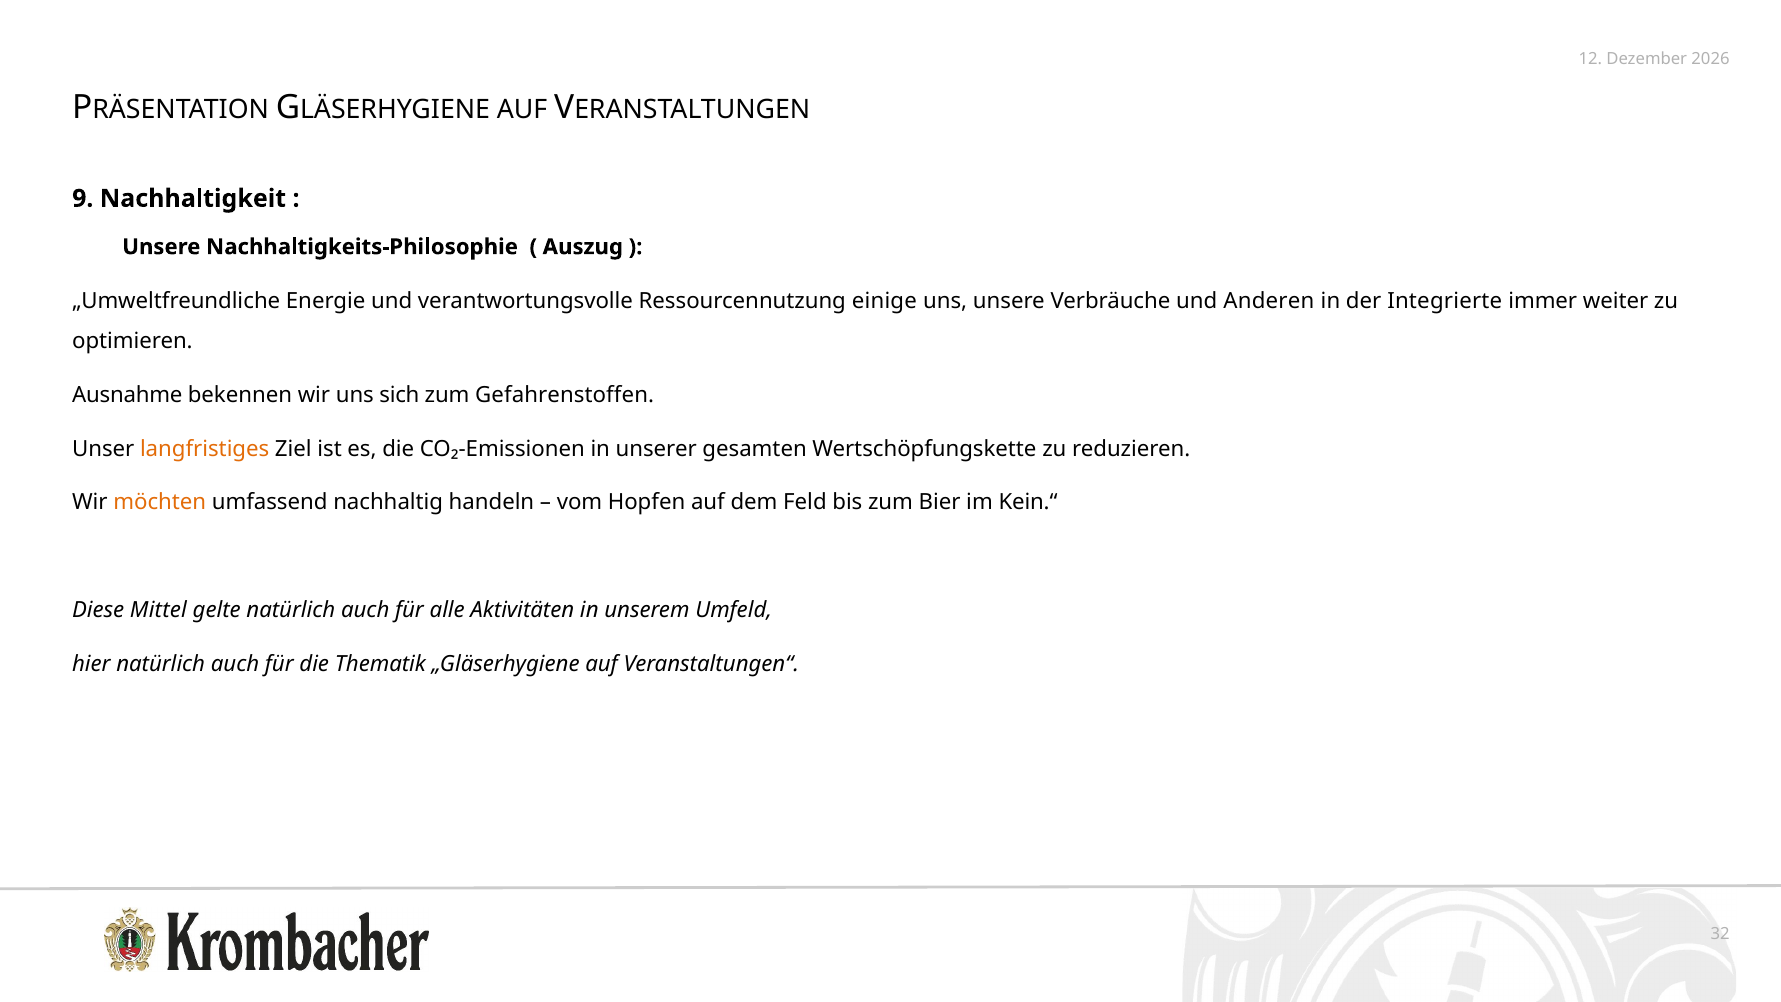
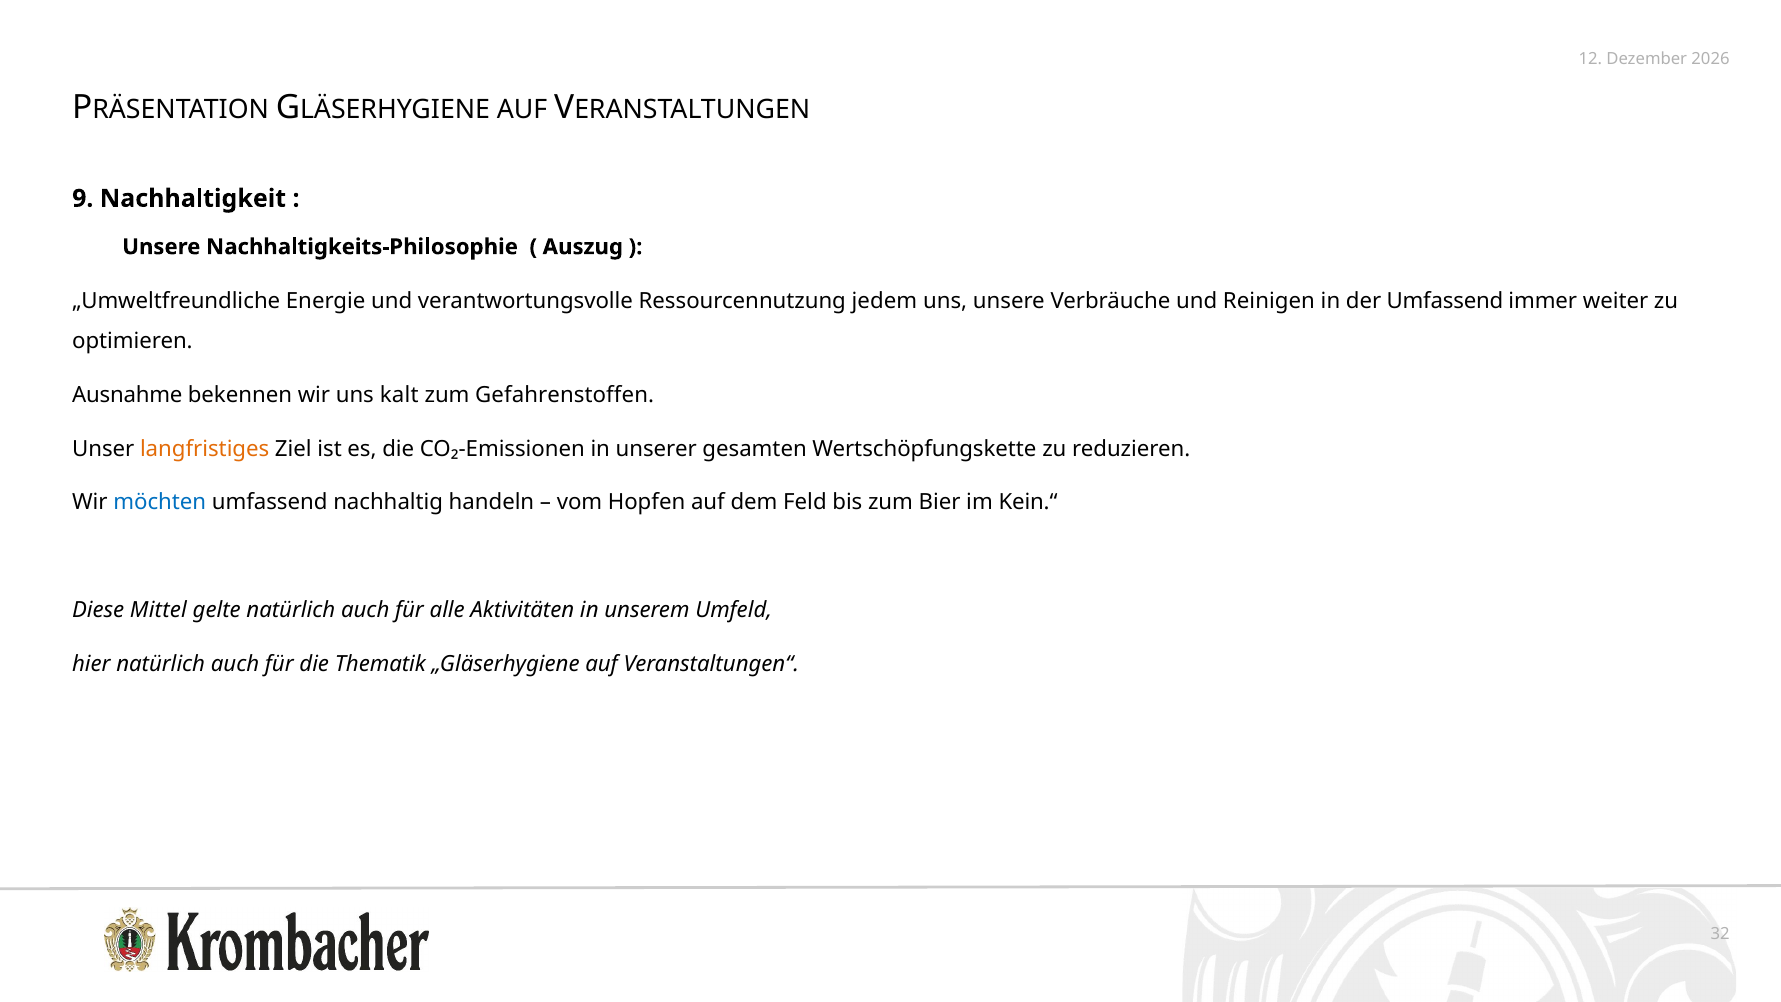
einige: einige -> jedem (884, 301)
Anderen: Anderen -> Reinigen (1269, 301)
der Integrierte: Integrierte -> Umfassend (1445, 301)
sich: sich -> kalt (399, 395)
möchten colour: orange -> blue (160, 503)
